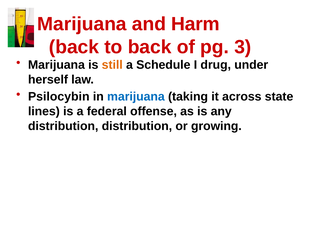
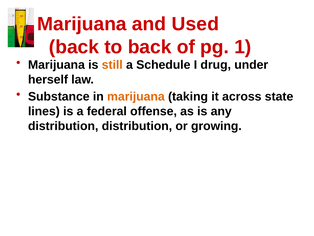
Harm: Harm -> Used (195, 24)
3: 3 -> 1 (243, 47)
Psilocybin: Psilocybin -> Substance (59, 96)
marijuana colour: blue -> orange (136, 96)
